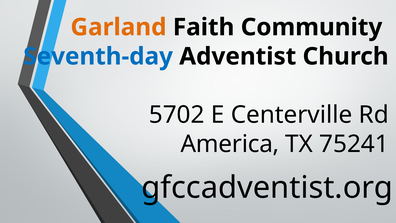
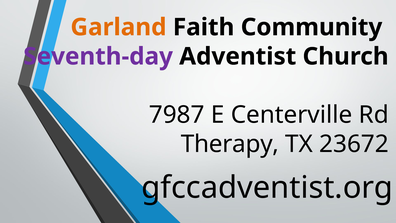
Seventh-day colour: blue -> purple (98, 56)
5702: 5702 -> 7987 (177, 115)
America: America -> Therapy (230, 144)
75241: 75241 -> 23672 (354, 144)
